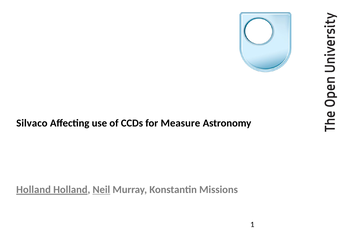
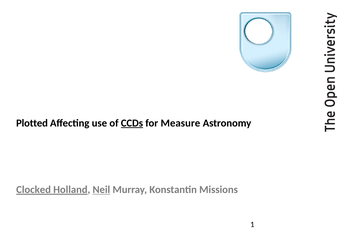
Silvaco: Silvaco -> Plotted (32, 123)
CCDs underline: none -> present (132, 123)
Holland: Holland -> Clocked (34, 190)
